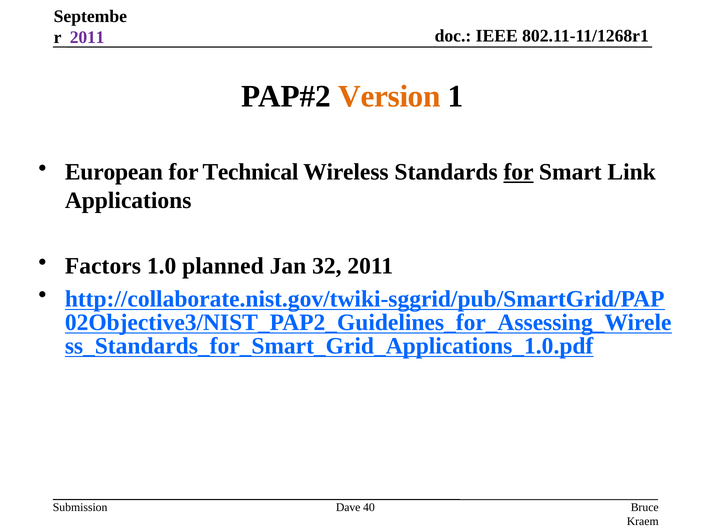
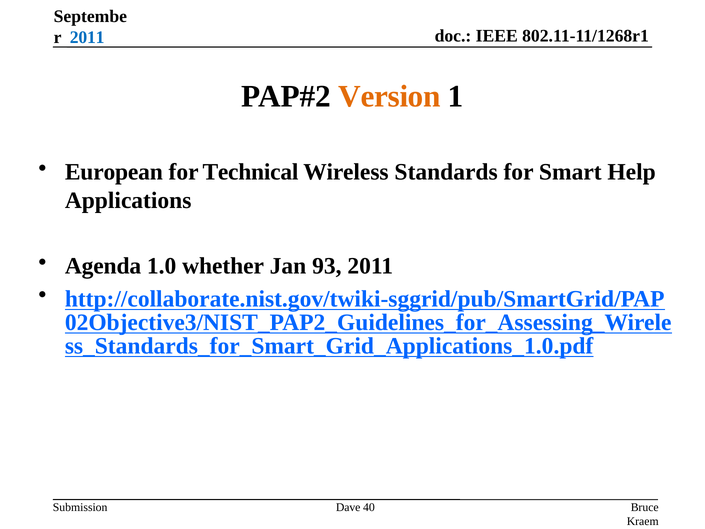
2011 colour: purple -> blue (87, 38)
for underline: present -> none (519, 172)
Link: Link -> Help (632, 172)
Factors: Factors -> Agenda (103, 266)
planned: planned -> whether (223, 266)
32: 32 -> 93 (327, 266)
